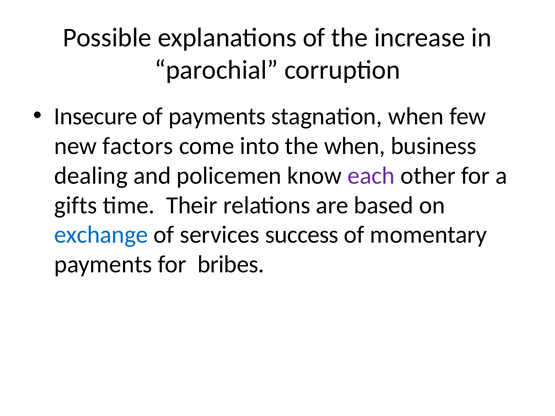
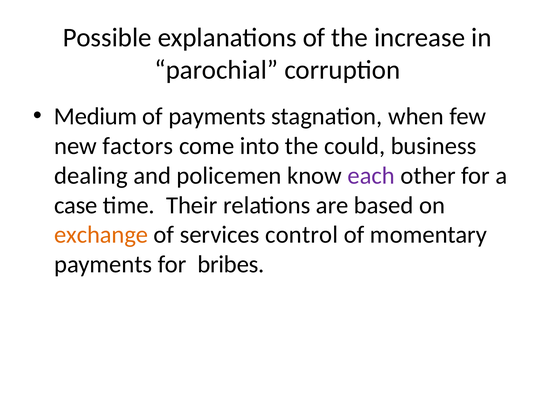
Insecure: Insecure -> Medium (96, 116)
the when: when -> could (355, 146)
gifts: gifts -> case (76, 205)
exchange colour: blue -> orange (101, 235)
success: success -> control (302, 235)
